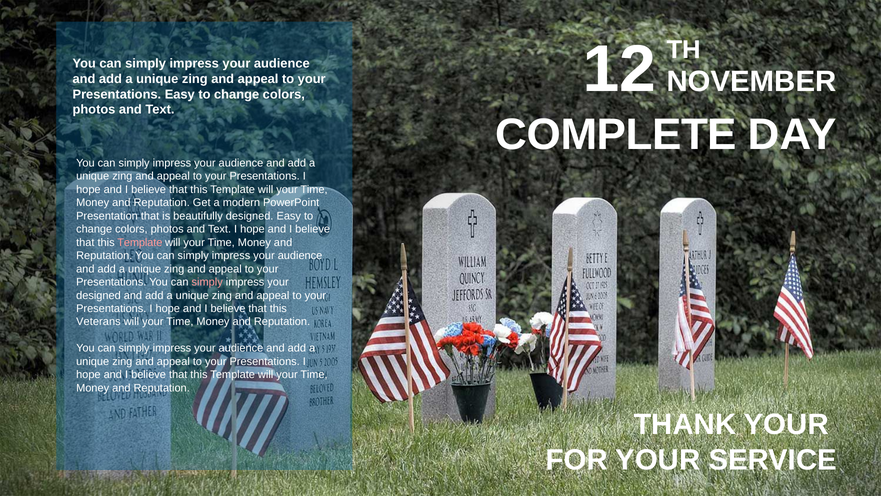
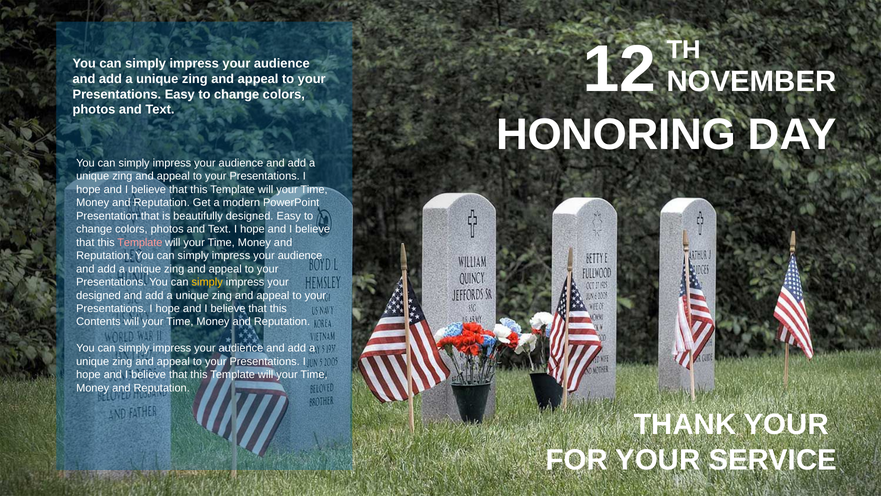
COMPLETE: COMPLETE -> HONORING (616, 135)
simply colour: pink -> yellow (207, 282)
Veterans: Veterans -> Contents (98, 322)
